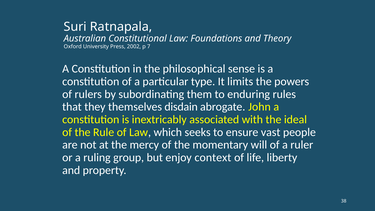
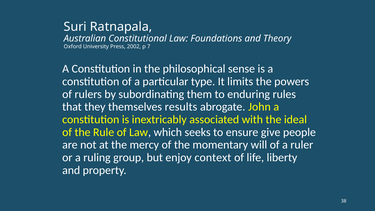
disdain: disdain -> results (181, 107)
vast: vast -> give (271, 132)
